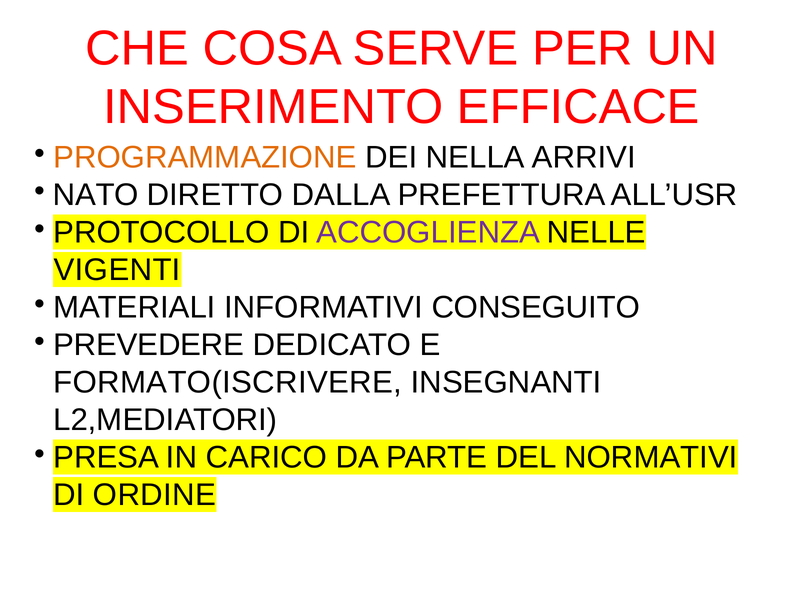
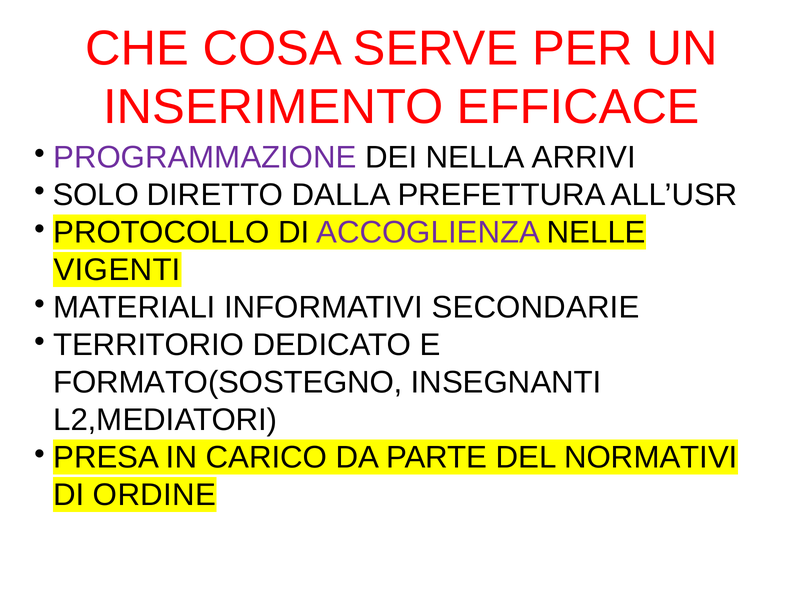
PROGRAMMAZIONE colour: orange -> purple (205, 157)
NATO: NATO -> SOLO (96, 195)
CONSEGUITO: CONSEGUITO -> SECONDARIE (536, 307)
PREVEDERE: PREVEDERE -> TERRITORIO (149, 345)
FORMATO(ISCRIVERE: FORMATO(ISCRIVERE -> FORMATO(SOSTEGNO (228, 383)
